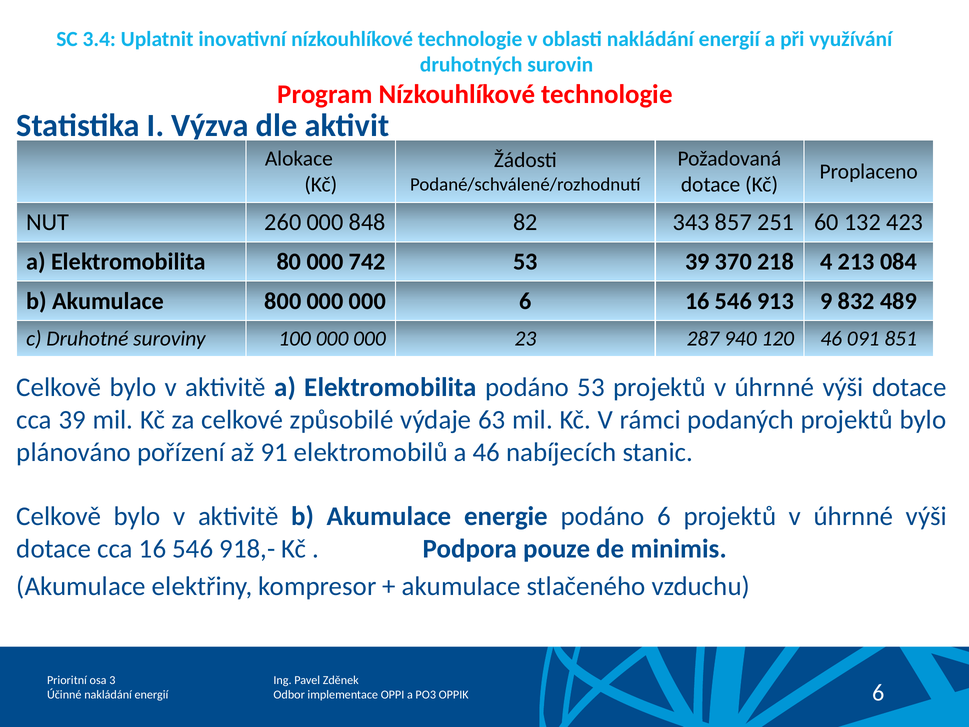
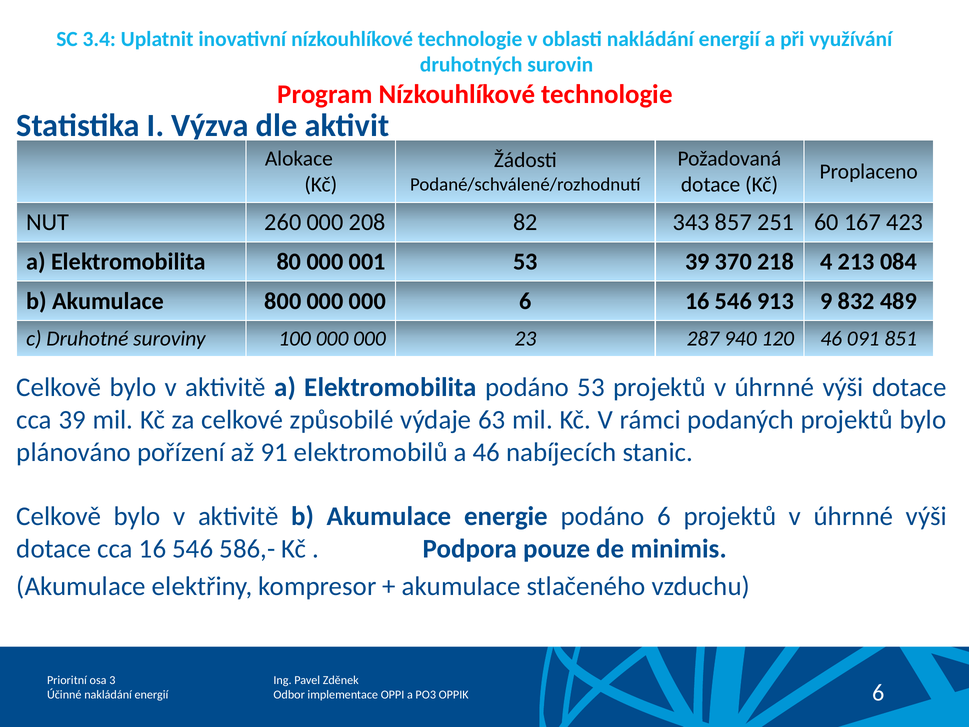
848: 848 -> 208 (367, 222)
132: 132 -> 167 (862, 222)
742: 742 -> 001 (367, 262)
918,-: 918,- -> 586,- (247, 548)
